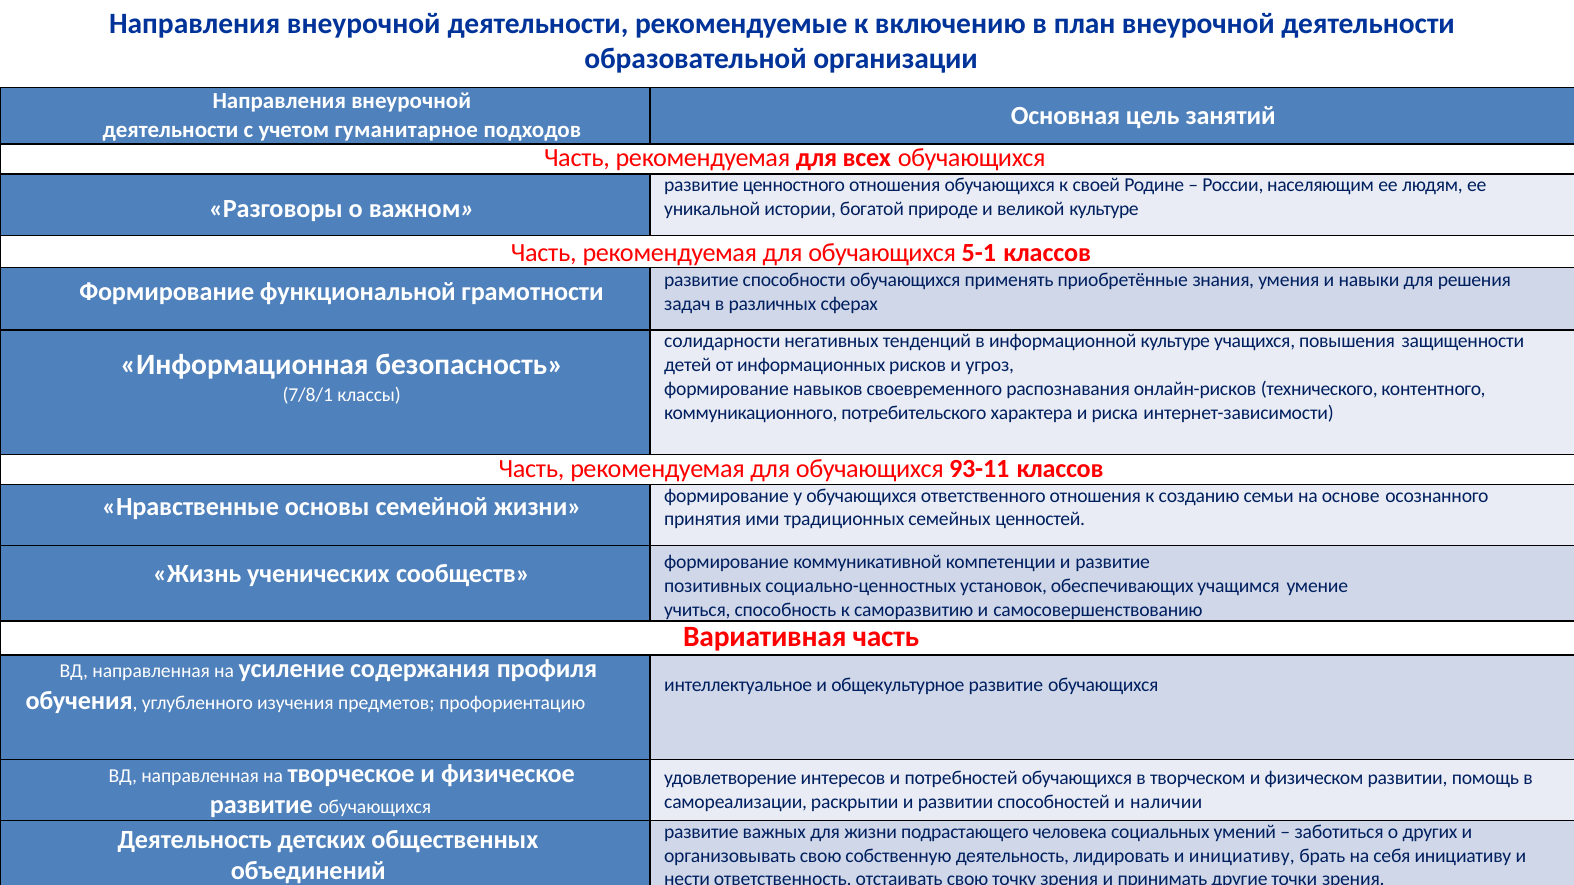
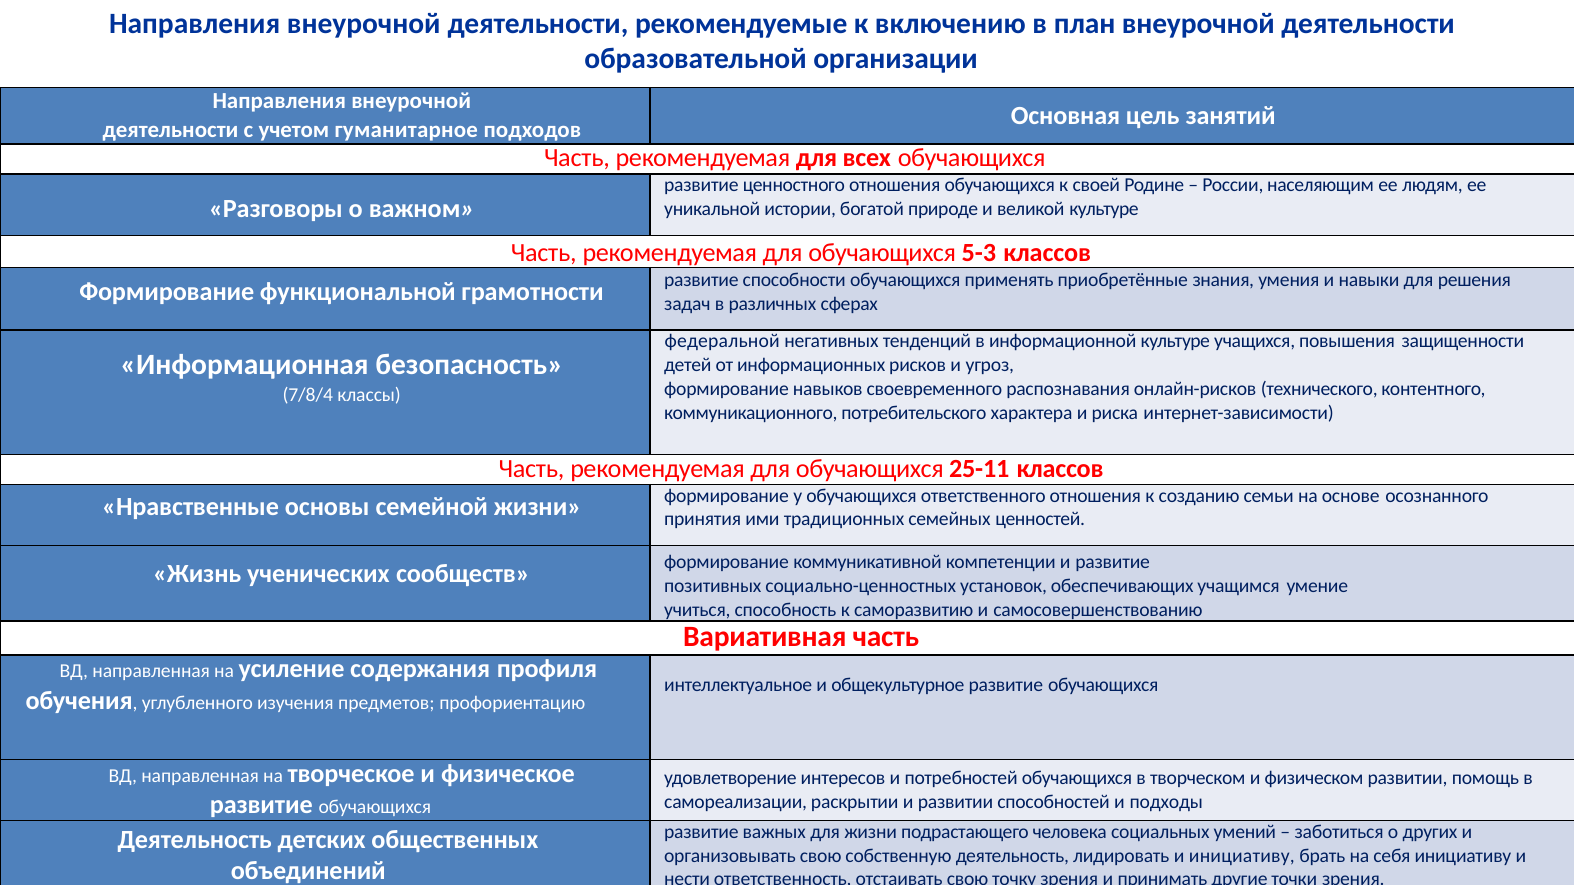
5-1: 5-1 -> 5-3 (979, 253)
солидарности: солидарности -> федеральной (722, 341)
7/8/1: 7/8/1 -> 7/8/4 (308, 395)
93-11: 93-11 -> 25-11 (979, 469)
наличии: наличии -> подходы (1166, 803)
